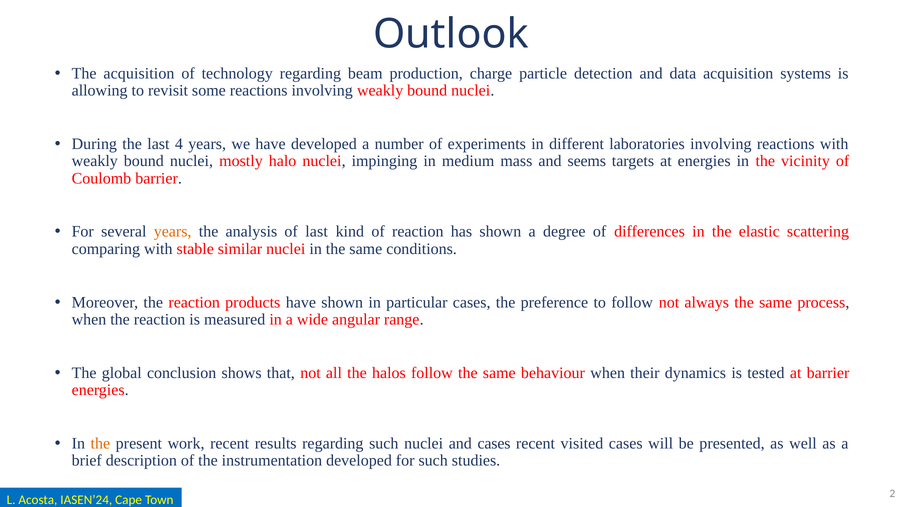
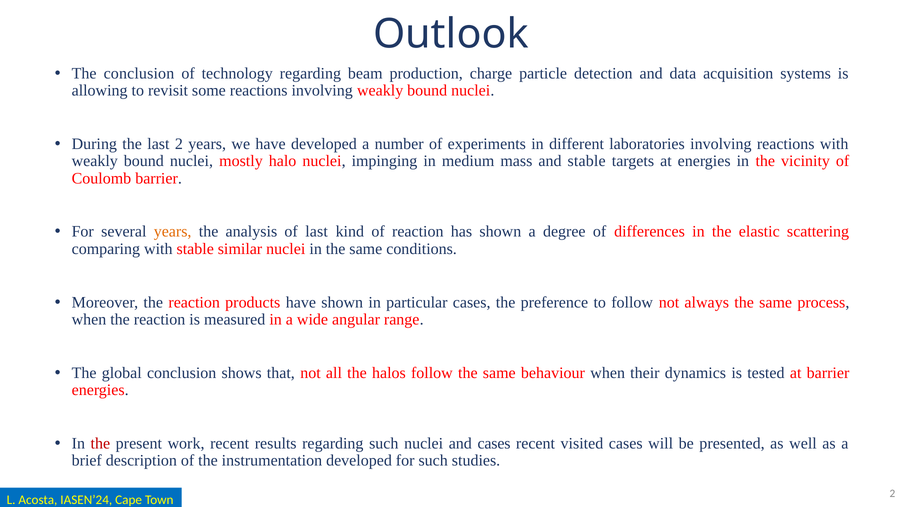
The acquisition: acquisition -> conclusion (139, 73)
last 4: 4 -> 2 (179, 144)
and seems: seems -> stable (587, 161)
the colour: orange -> red (100, 444)
